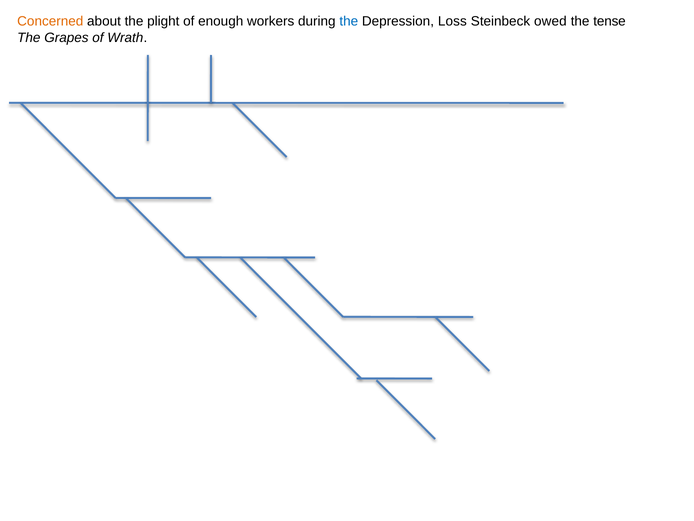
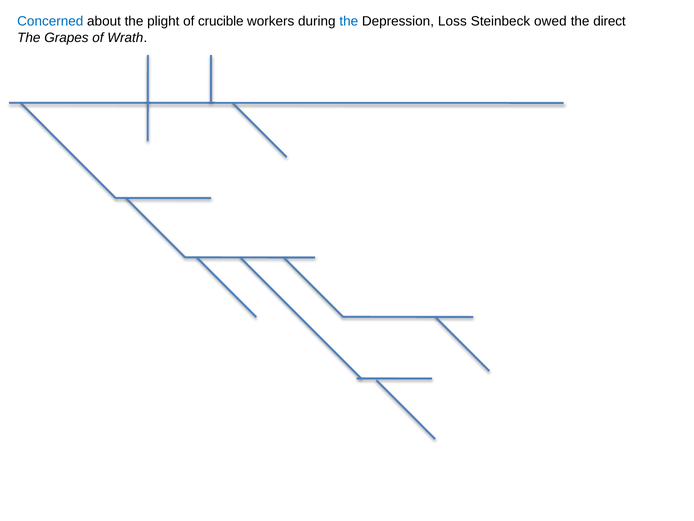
Concerned colour: orange -> blue (50, 21)
enough: enough -> crucible (221, 21)
tense: tense -> direct (610, 21)
